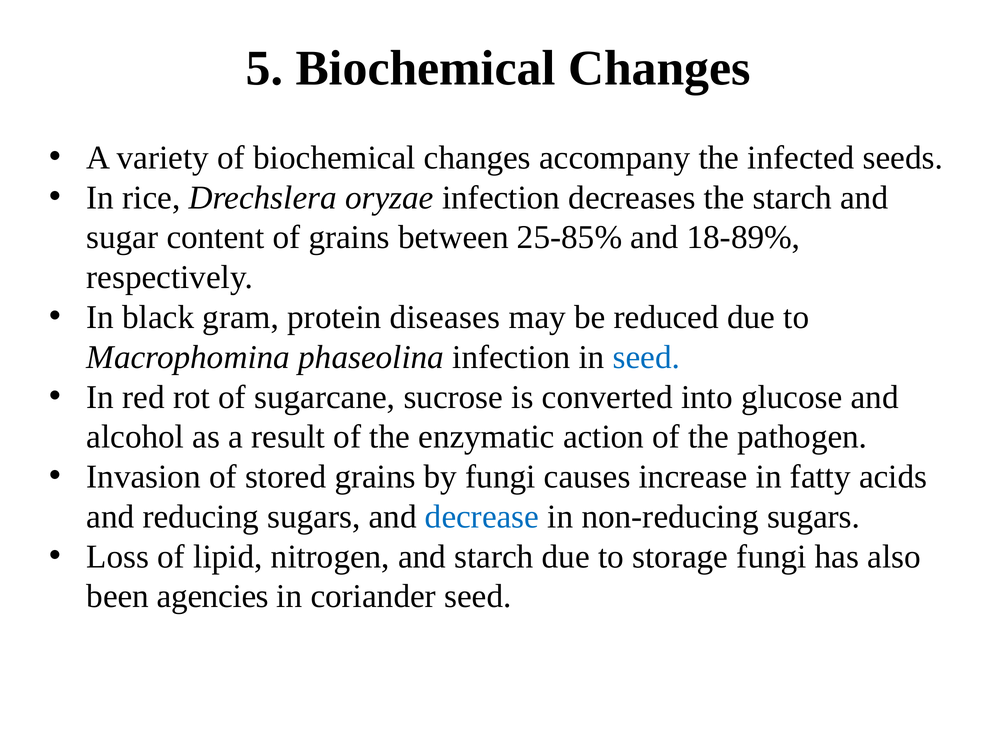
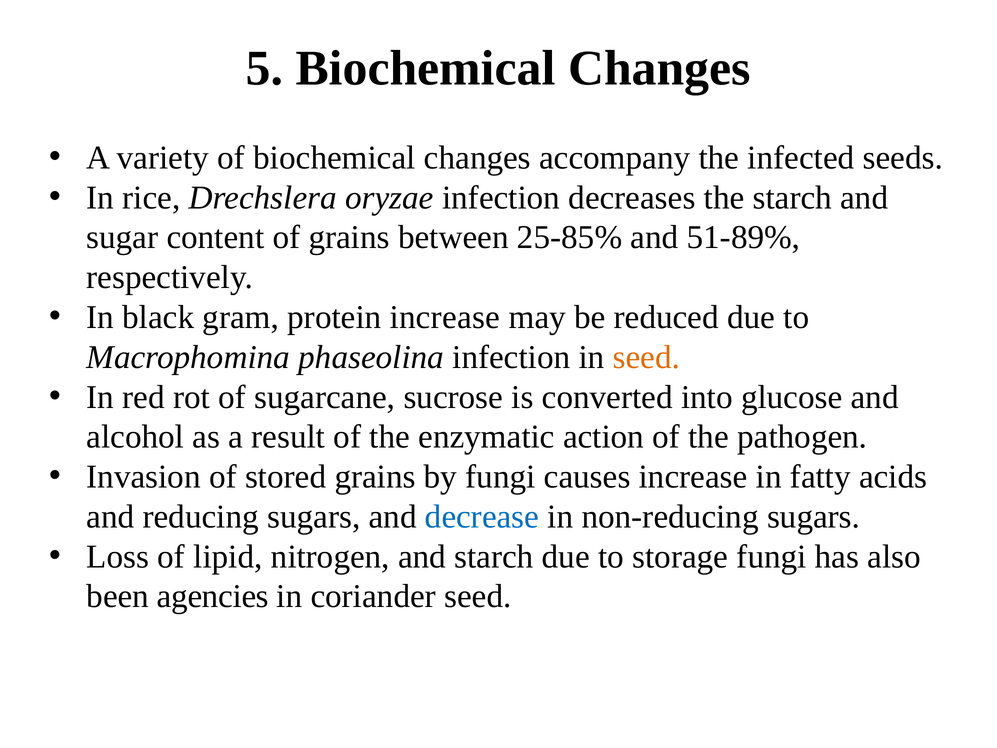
18-89%: 18-89% -> 51-89% (743, 237)
protein diseases: diseases -> increase (445, 317)
seed colour: blue -> orange (646, 357)
